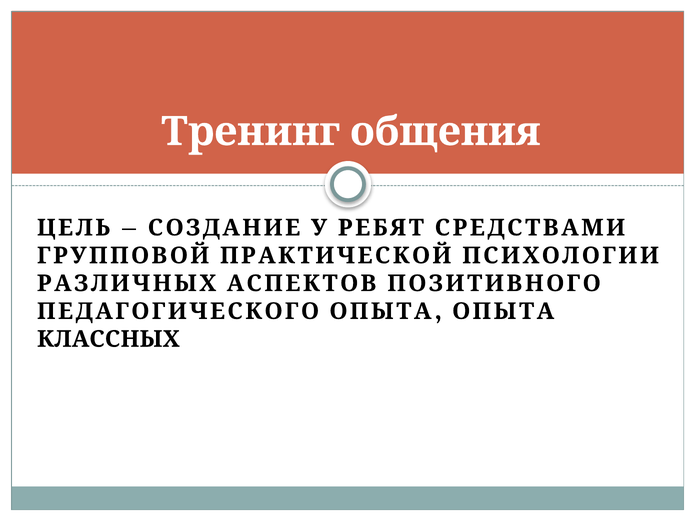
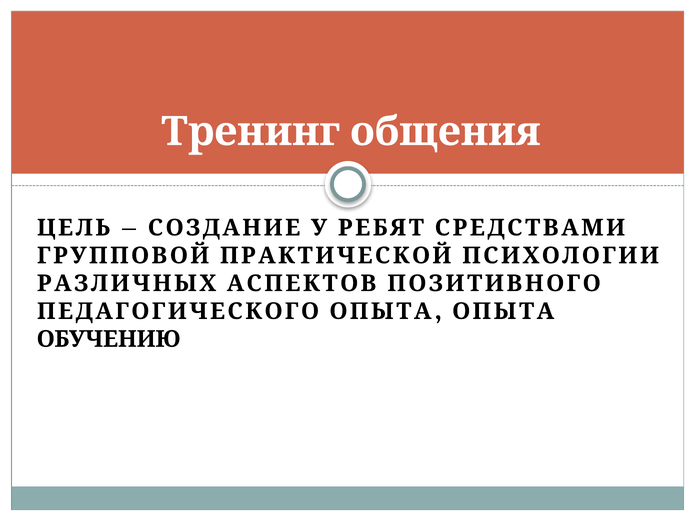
КЛАССНЫХ: КЛАССНЫХ -> ОБУЧЕНИЮ (109, 339)
